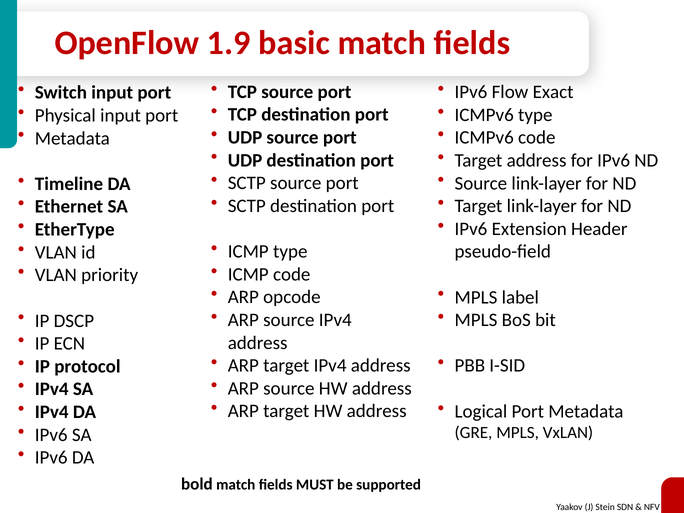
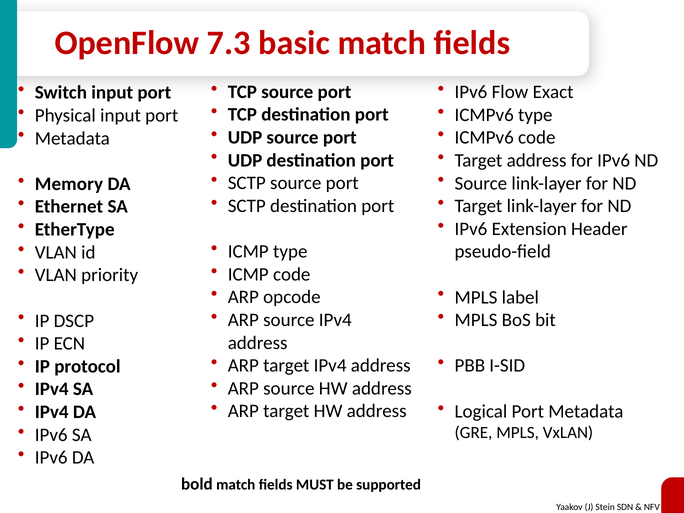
1.9: 1.9 -> 7.3 (229, 43)
Timeline: Timeline -> Memory (69, 184)
